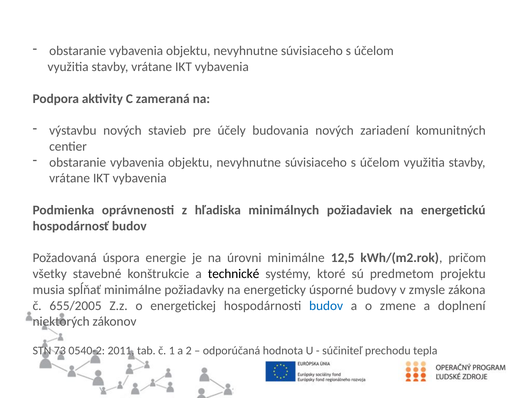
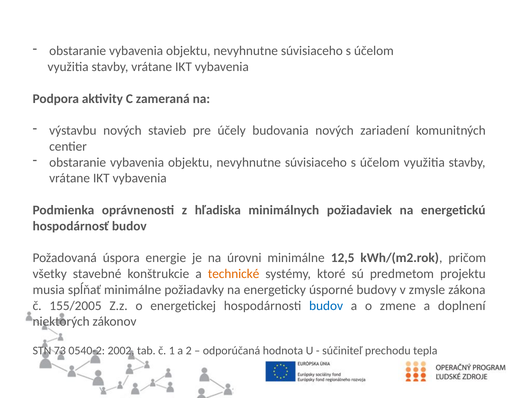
technické colour: black -> orange (234, 274)
655/2005: 655/2005 -> 155/2005 (76, 306)
2011: 2011 -> 2002 (121, 351)
